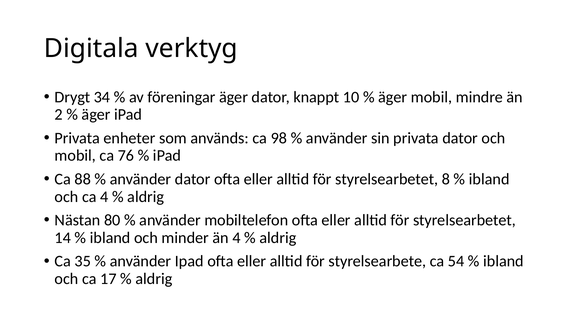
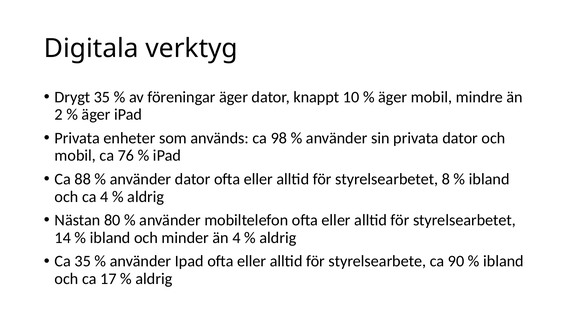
Drygt 34: 34 -> 35 (102, 97)
54: 54 -> 90 (456, 261)
